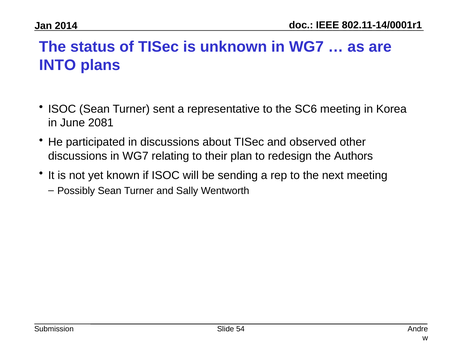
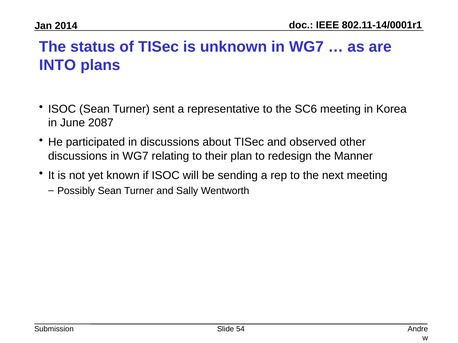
2081: 2081 -> 2087 (101, 123)
Authors: Authors -> Manner (353, 156)
